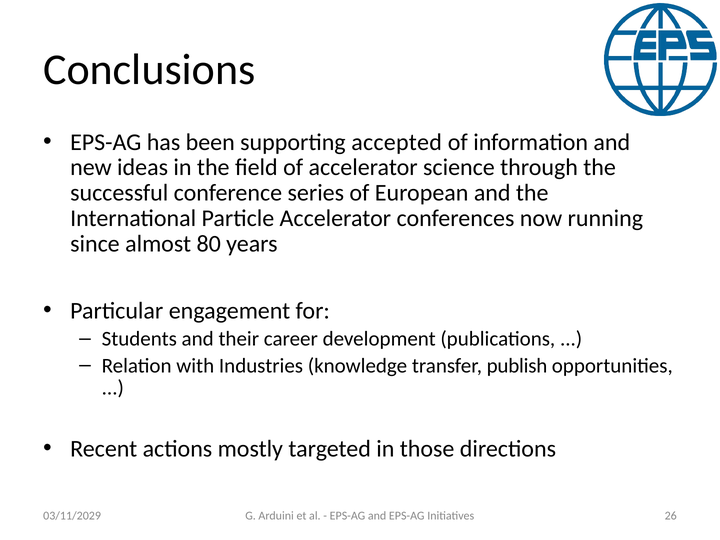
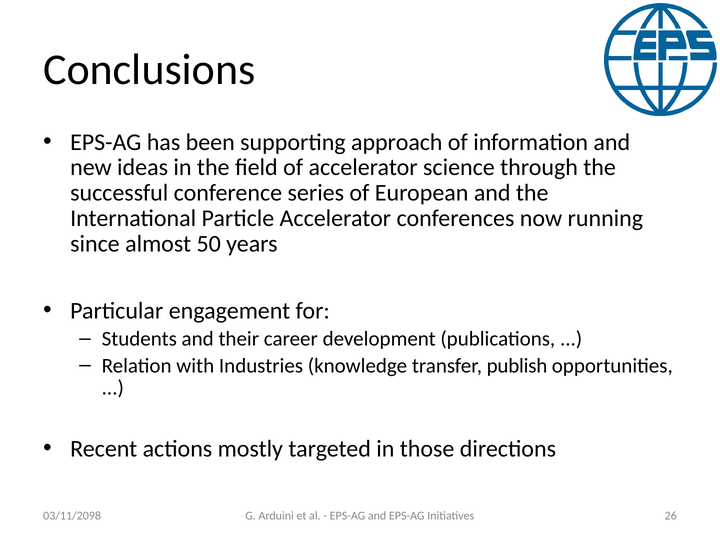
accepted: accepted -> approach (397, 142)
80: 80 -> 50 (209, 244)
03/11/2029: 03/11/2029 -> 03/11/2098 (72, 516)
